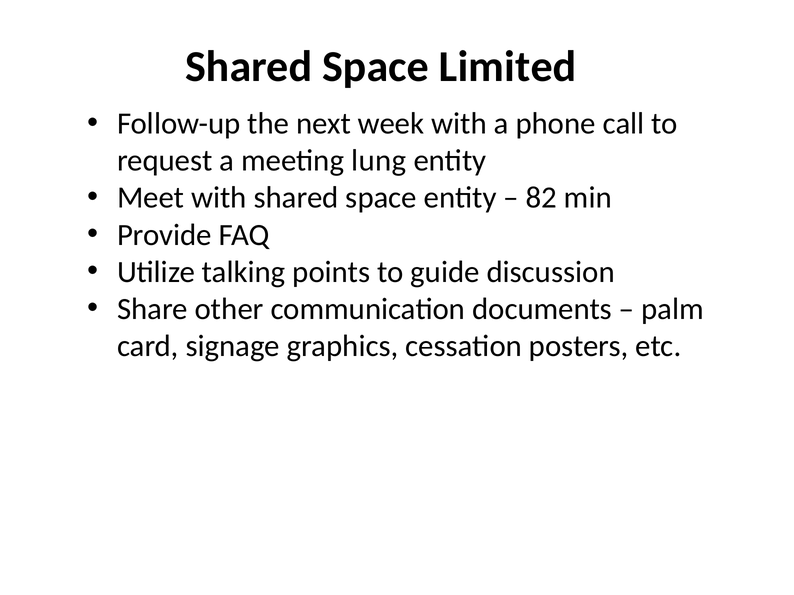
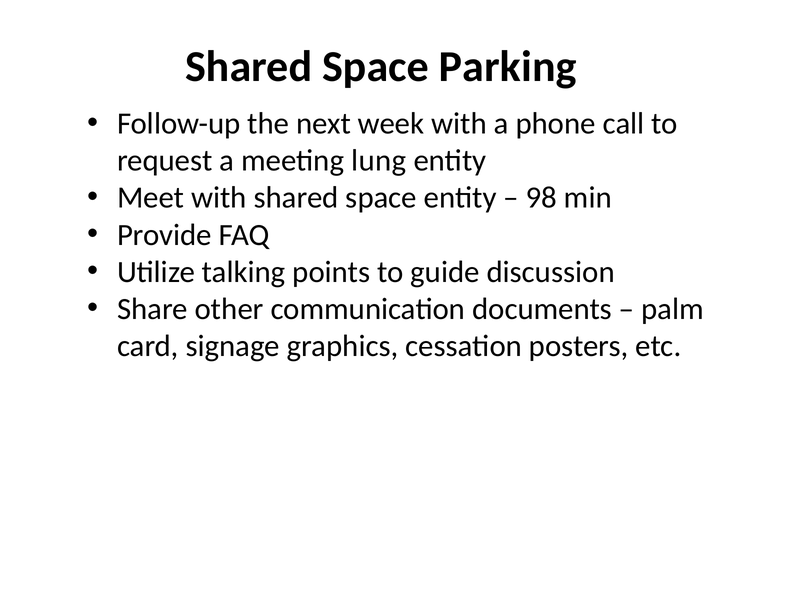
Limited: Limited -> Parking (508, 67)
82: 82 -> 98 (541, 198)
